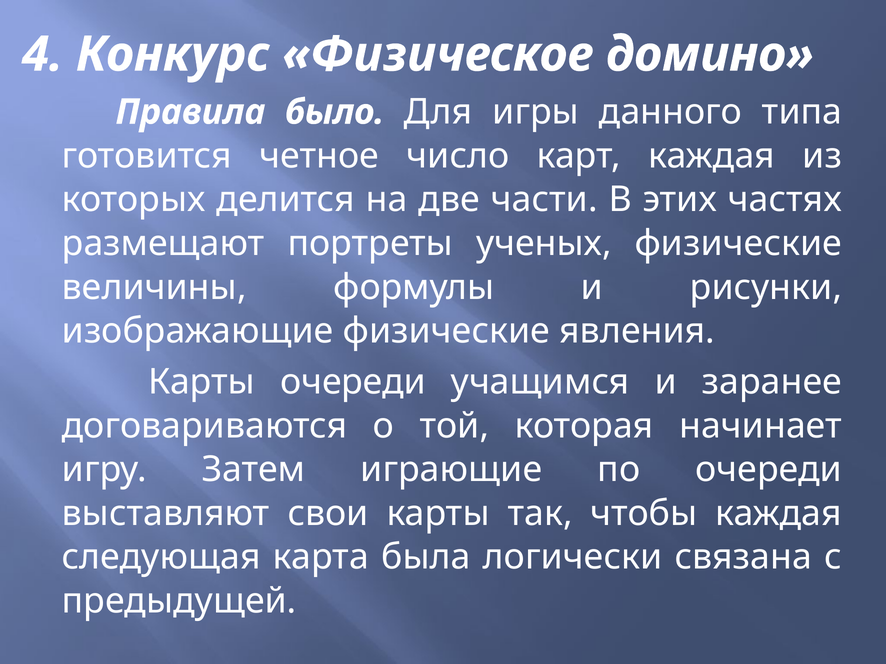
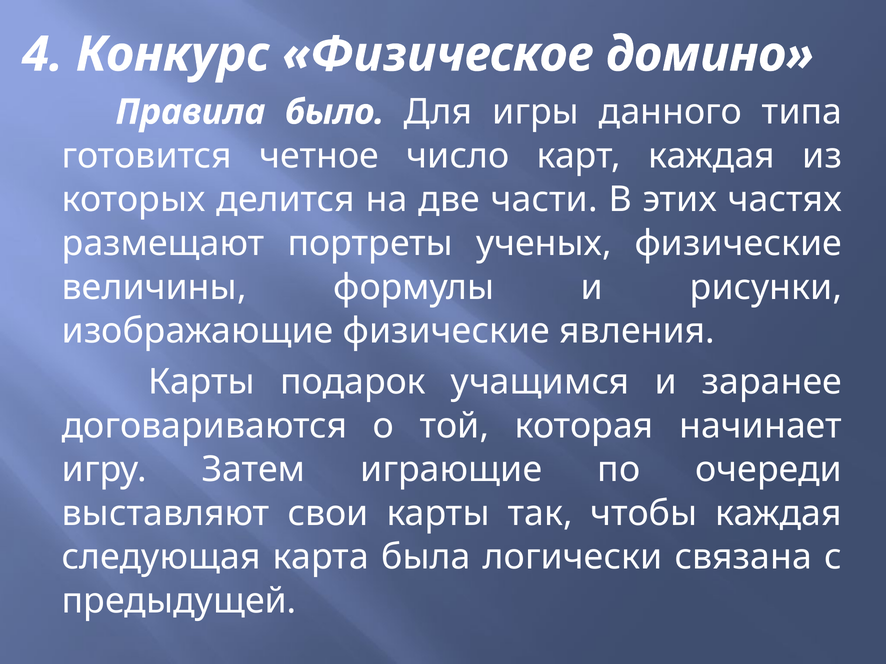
Карты очереди: очереди -> подарок (353, 382)
